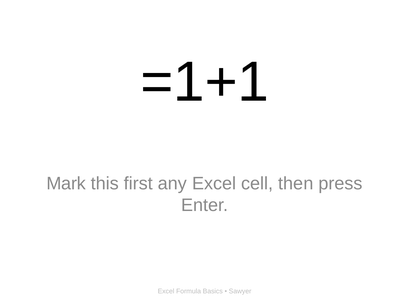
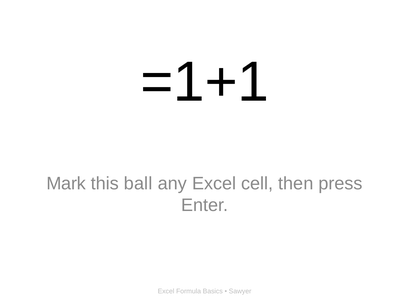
first: first -> ball (138, 183)
